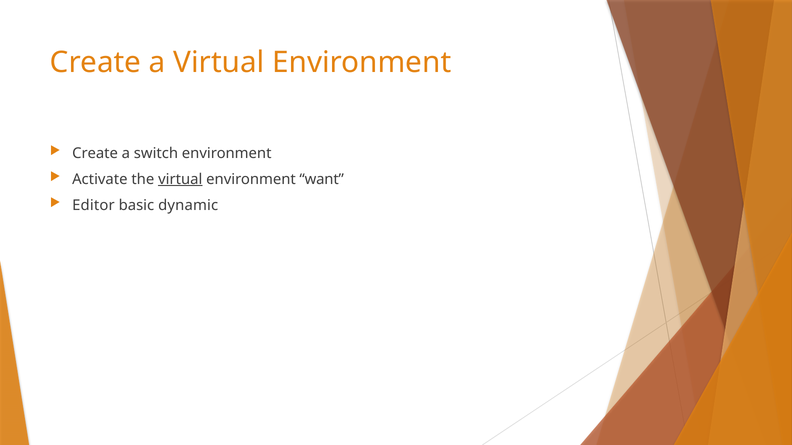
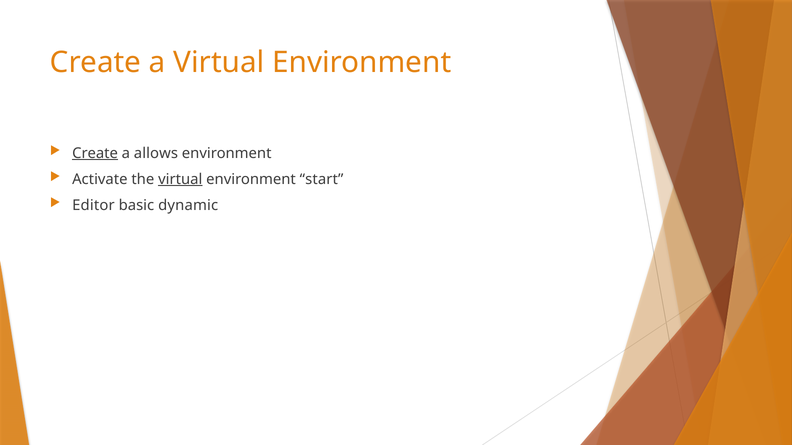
Create underline: none -> present (95, 153)
switch: switch -> allows (156, 153)
want: want -> start (322, 179)
